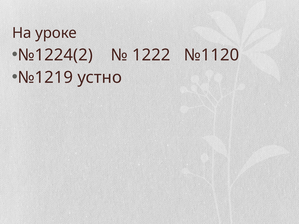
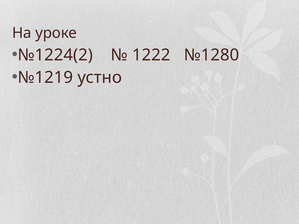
№1120: №1120 -> №1280 (211, 55)
